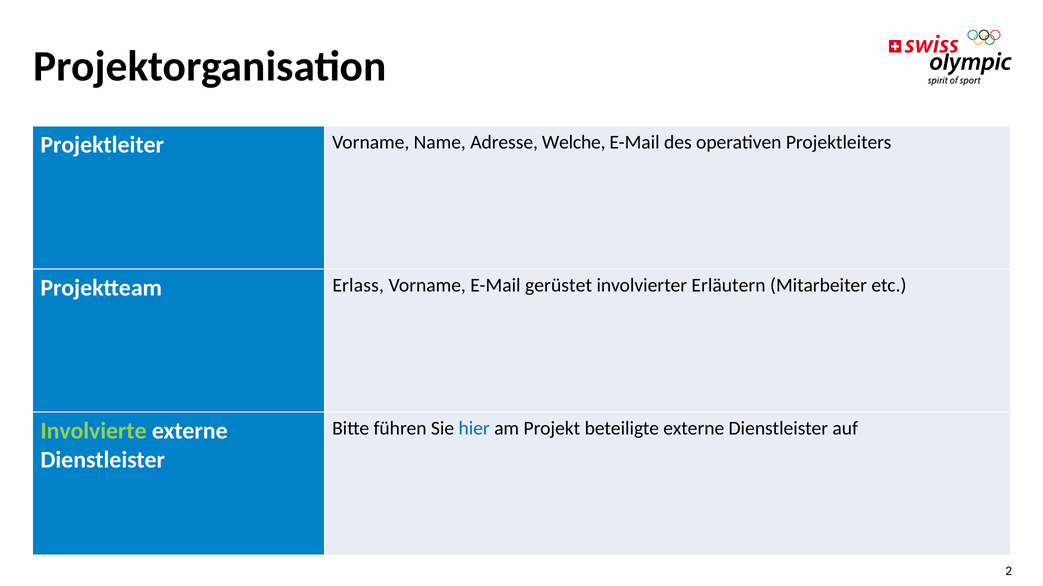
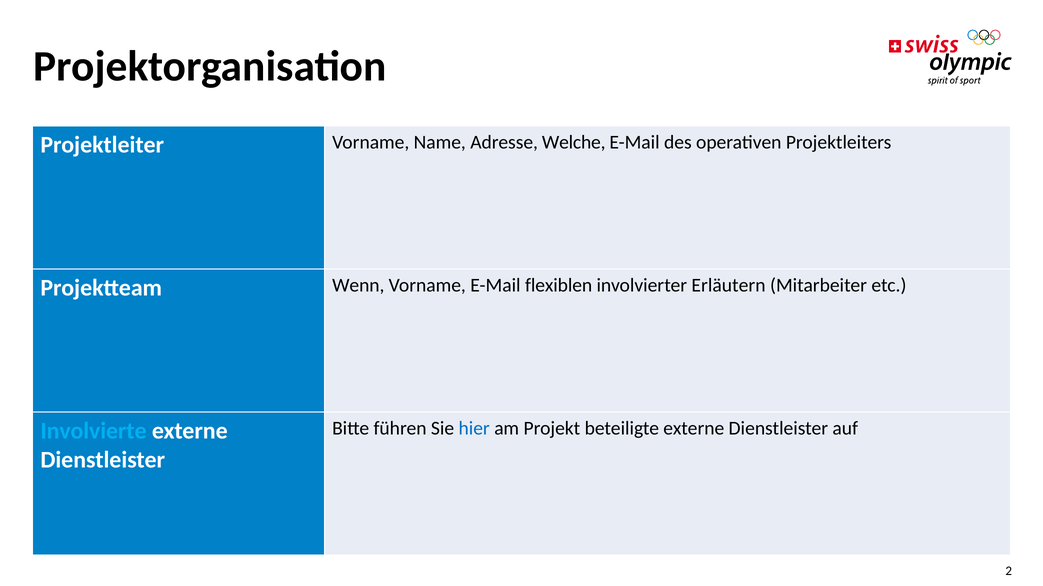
Erlass: Erlass -> Wenn (358, 286)
gerüstet: gerüstet -> flexiblen (559, 286)
Involvierte colour: light green -> light blue (93, 431)
